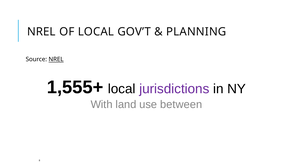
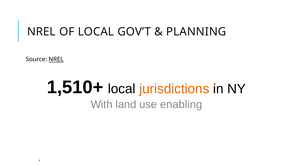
1,555+: 1,555+ -> 1,510+ (75, 87)
jurisdictions colour: purple -> orange (174, 89)
between: between -> enabling (181, 104)
